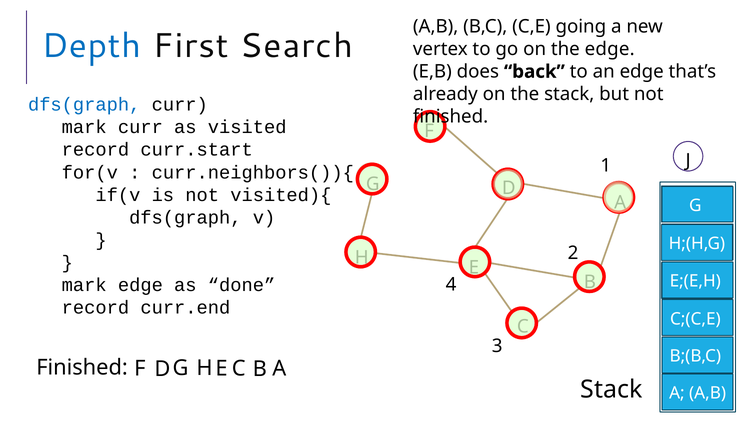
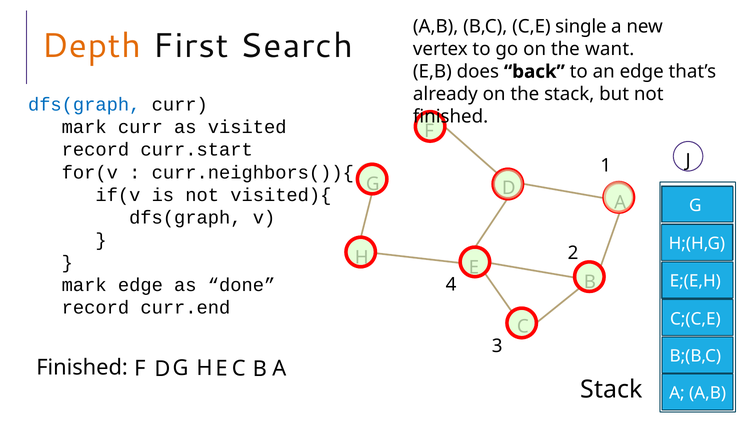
going: going -> single (581, 27)
Depth colour: blue -> orange (91, 46)
the edge: edge -> want (610, 49)
